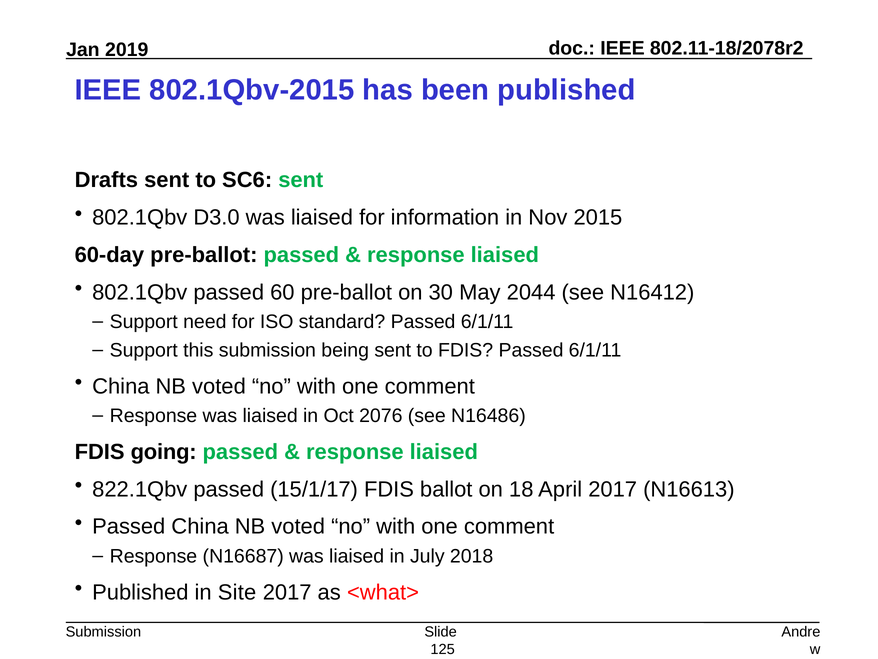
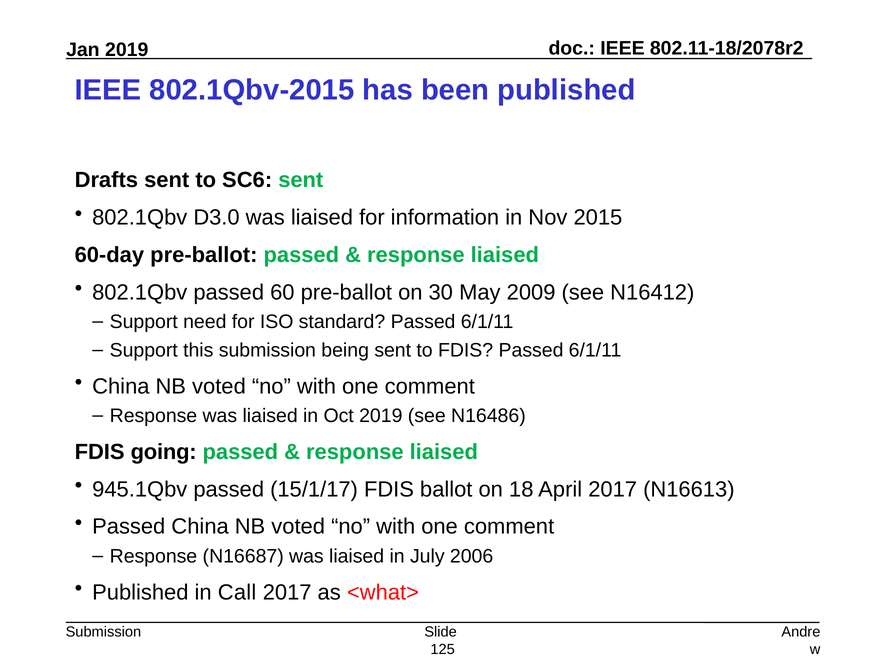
2044: 2044 -> 2009 (531, 292)
Oct 2076: 2076 -> 2019 (381, 416)
822.1Qbv: 822.1Qbv -> 945.1Qbv (140, 489)
2018: 2018 -> 2006 (472, 556)
Site: Site -> Call (237, 592)
